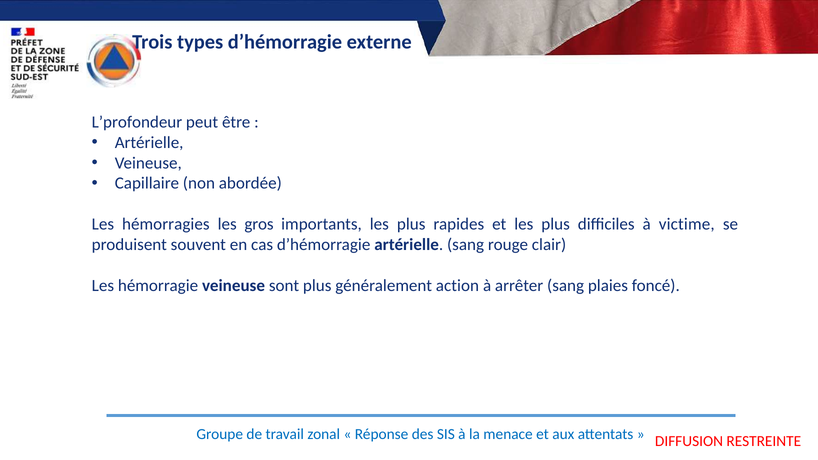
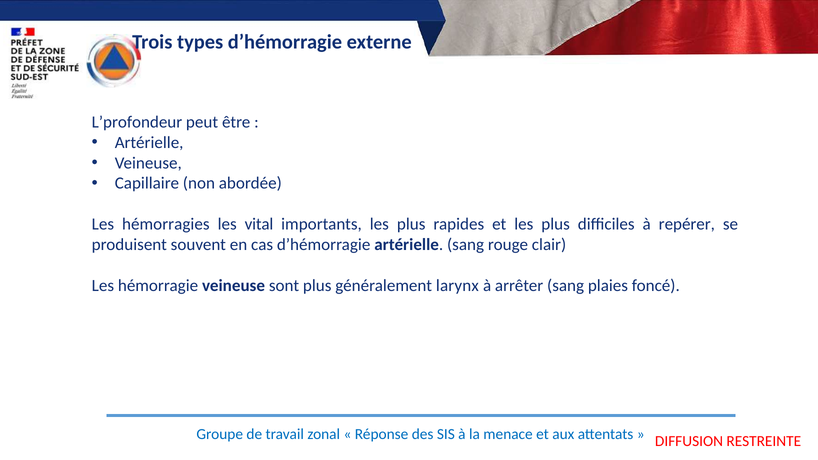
gros: gros -> vital (259, 224)
victime: victime -> repérer (687, 224)
action: action -> larynx (457, 286)
